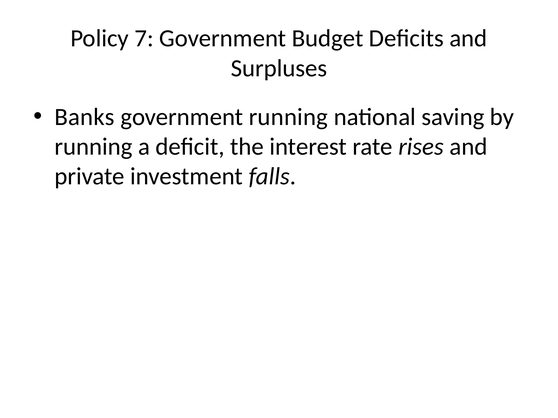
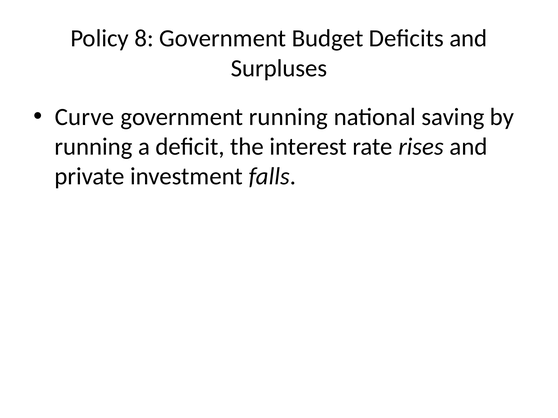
7: 7 -> 8 (144, 38)
Banks: Banks -> Curve (85, 117)
